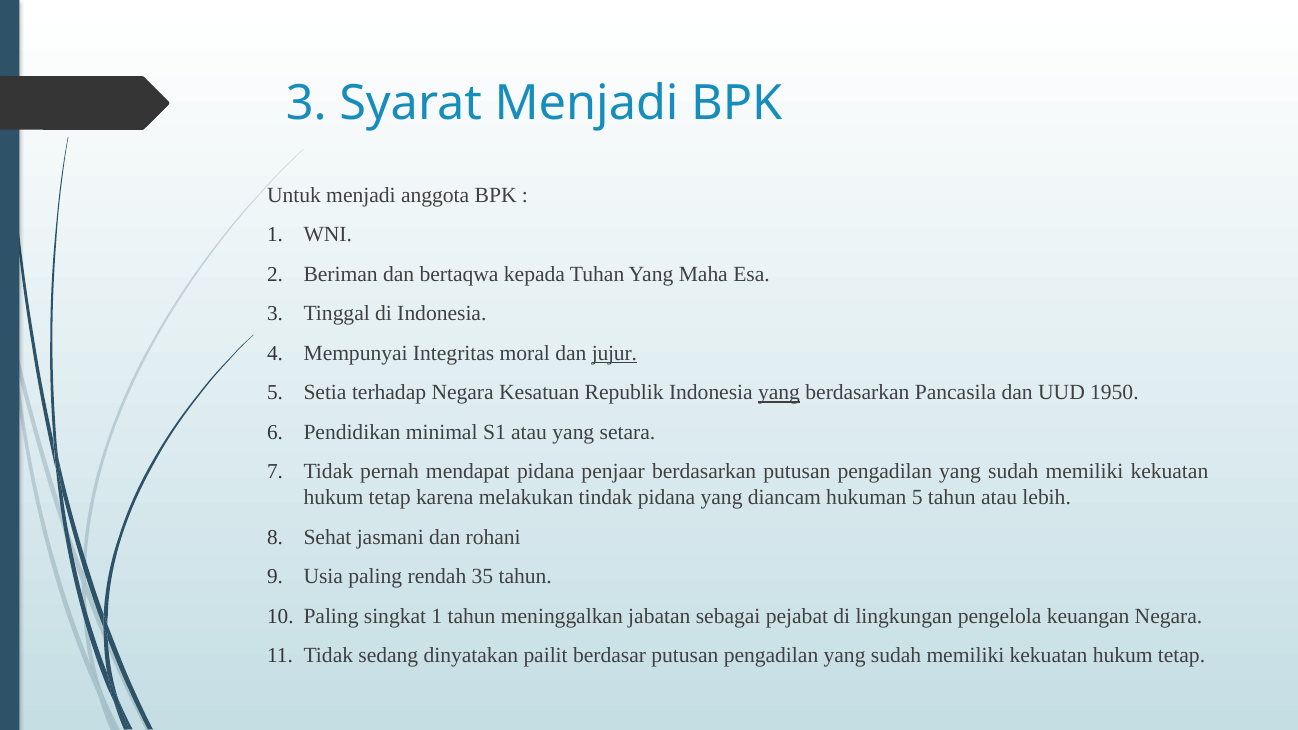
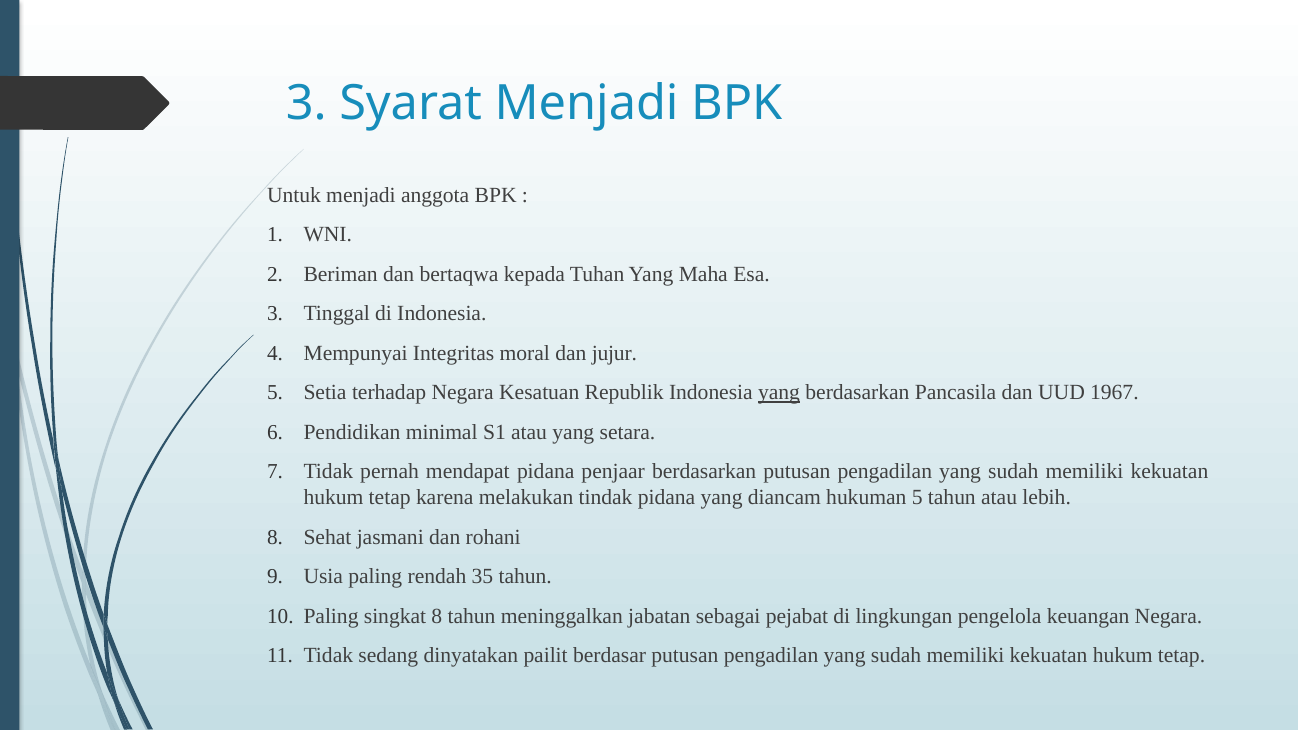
jujur underline: present -> none (614, 353)
1950: 1950 -> 1967 (1114, 393)
singkat 1: 1 -> 8 (437, 616)
